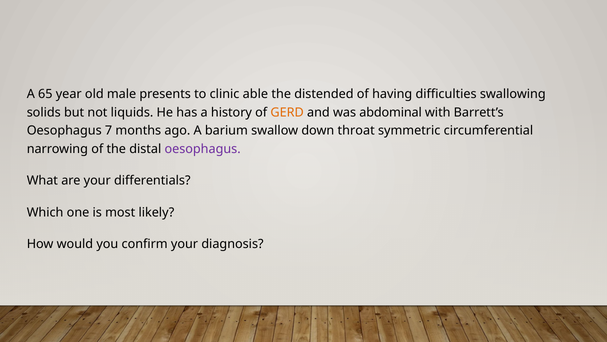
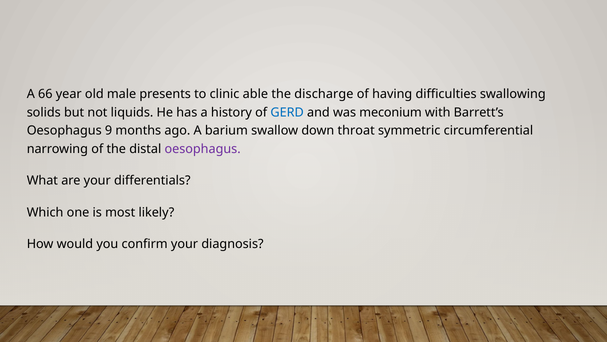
65: 65 -> 66 (45, 94)
distended: distended -> discharge (324, 94)
GERD colour: orange -> blue (287, 112)
abdominal: abdominal -> meconium (391, 112)
7: 7 -> 9 (109, 130)
